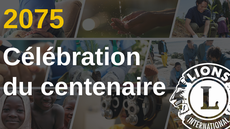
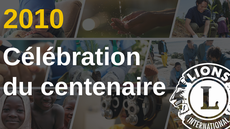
2075: 2075 -> 2010 (34, 19)
